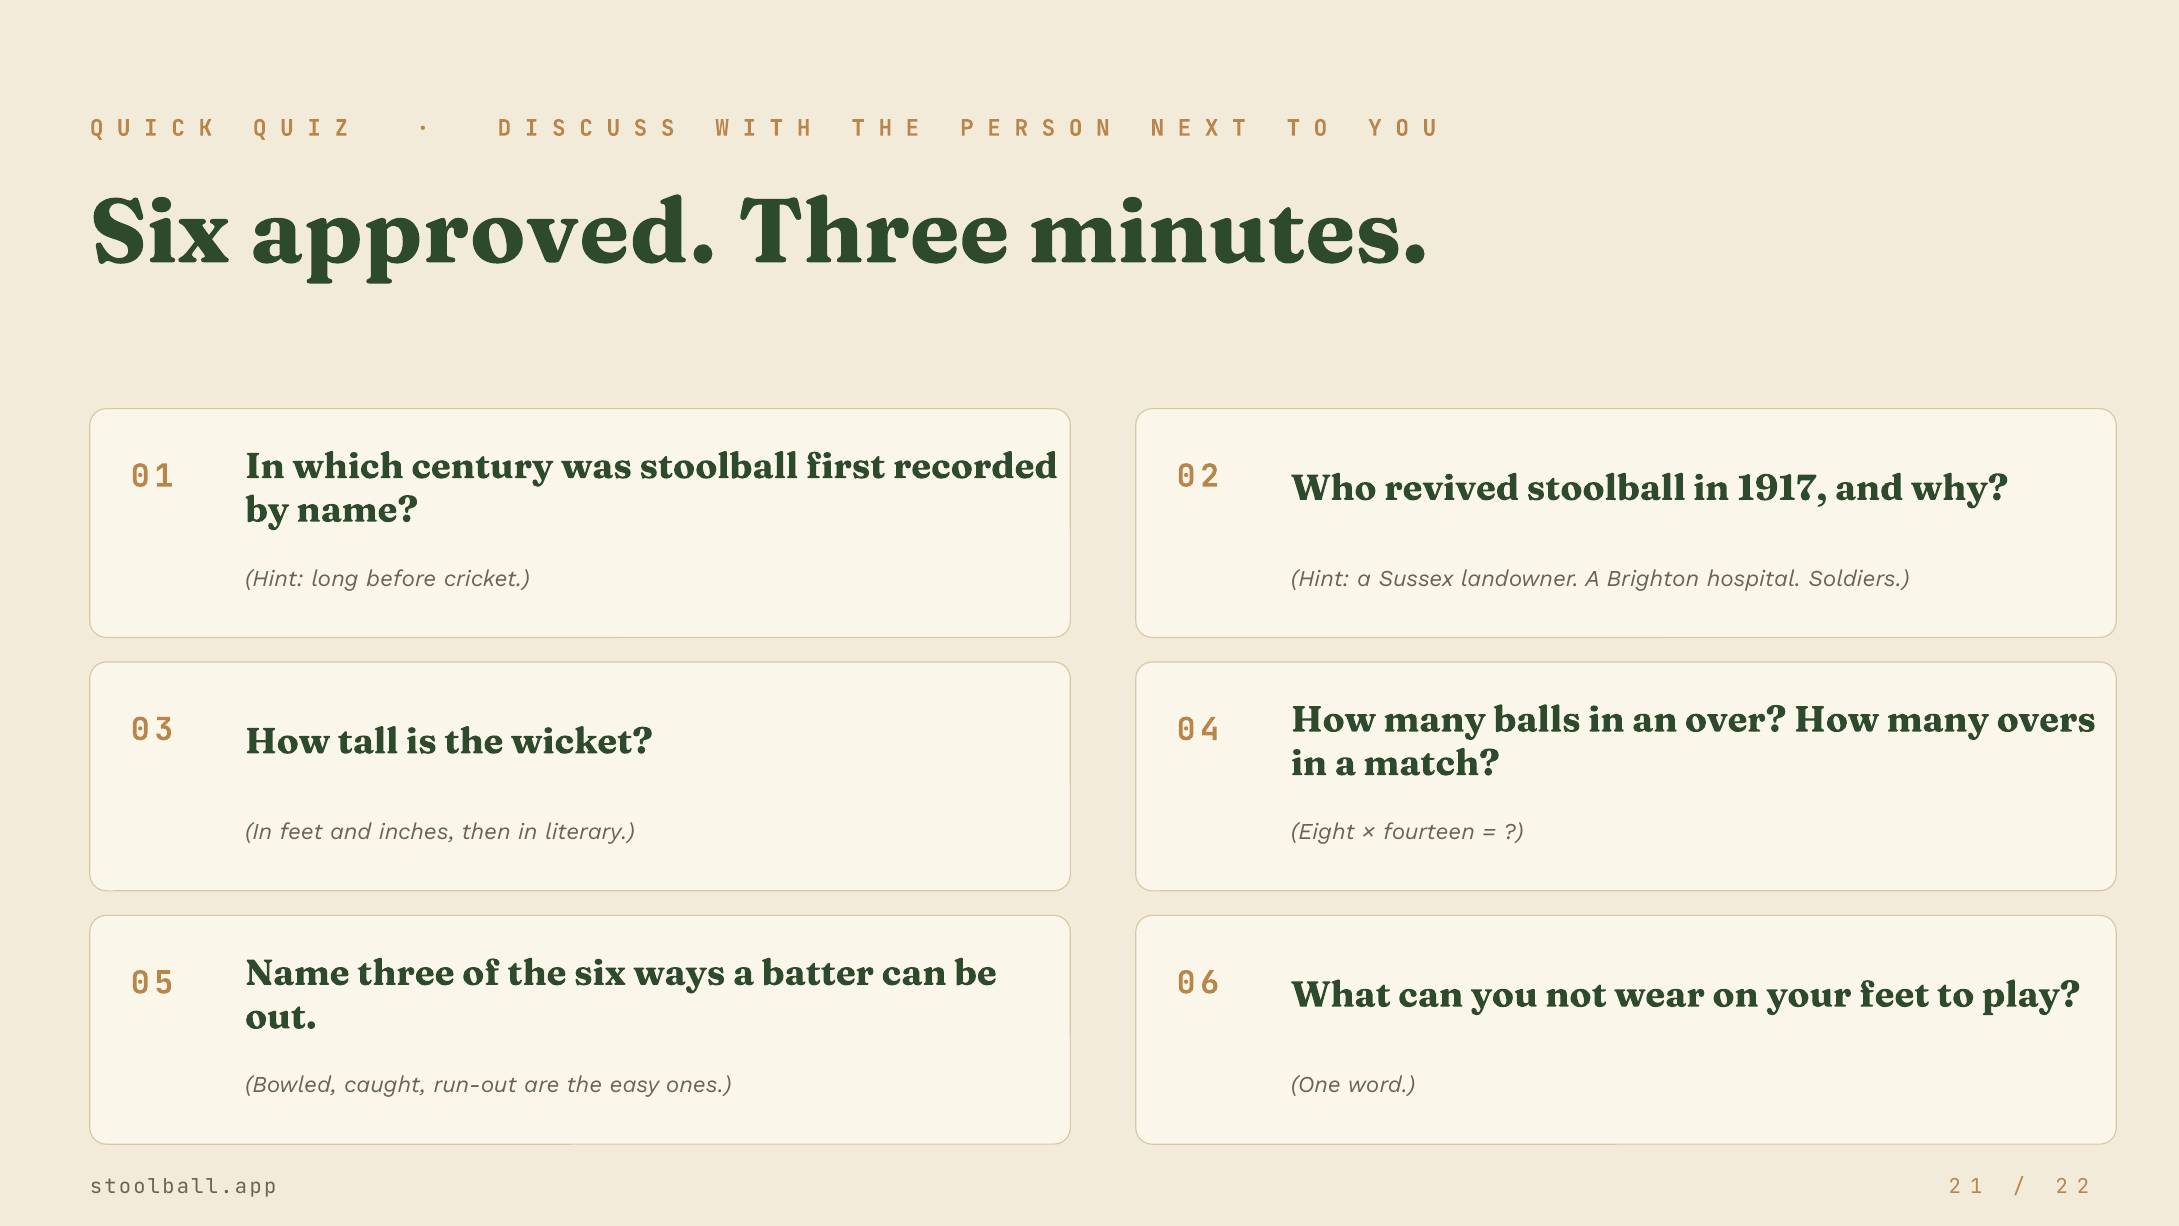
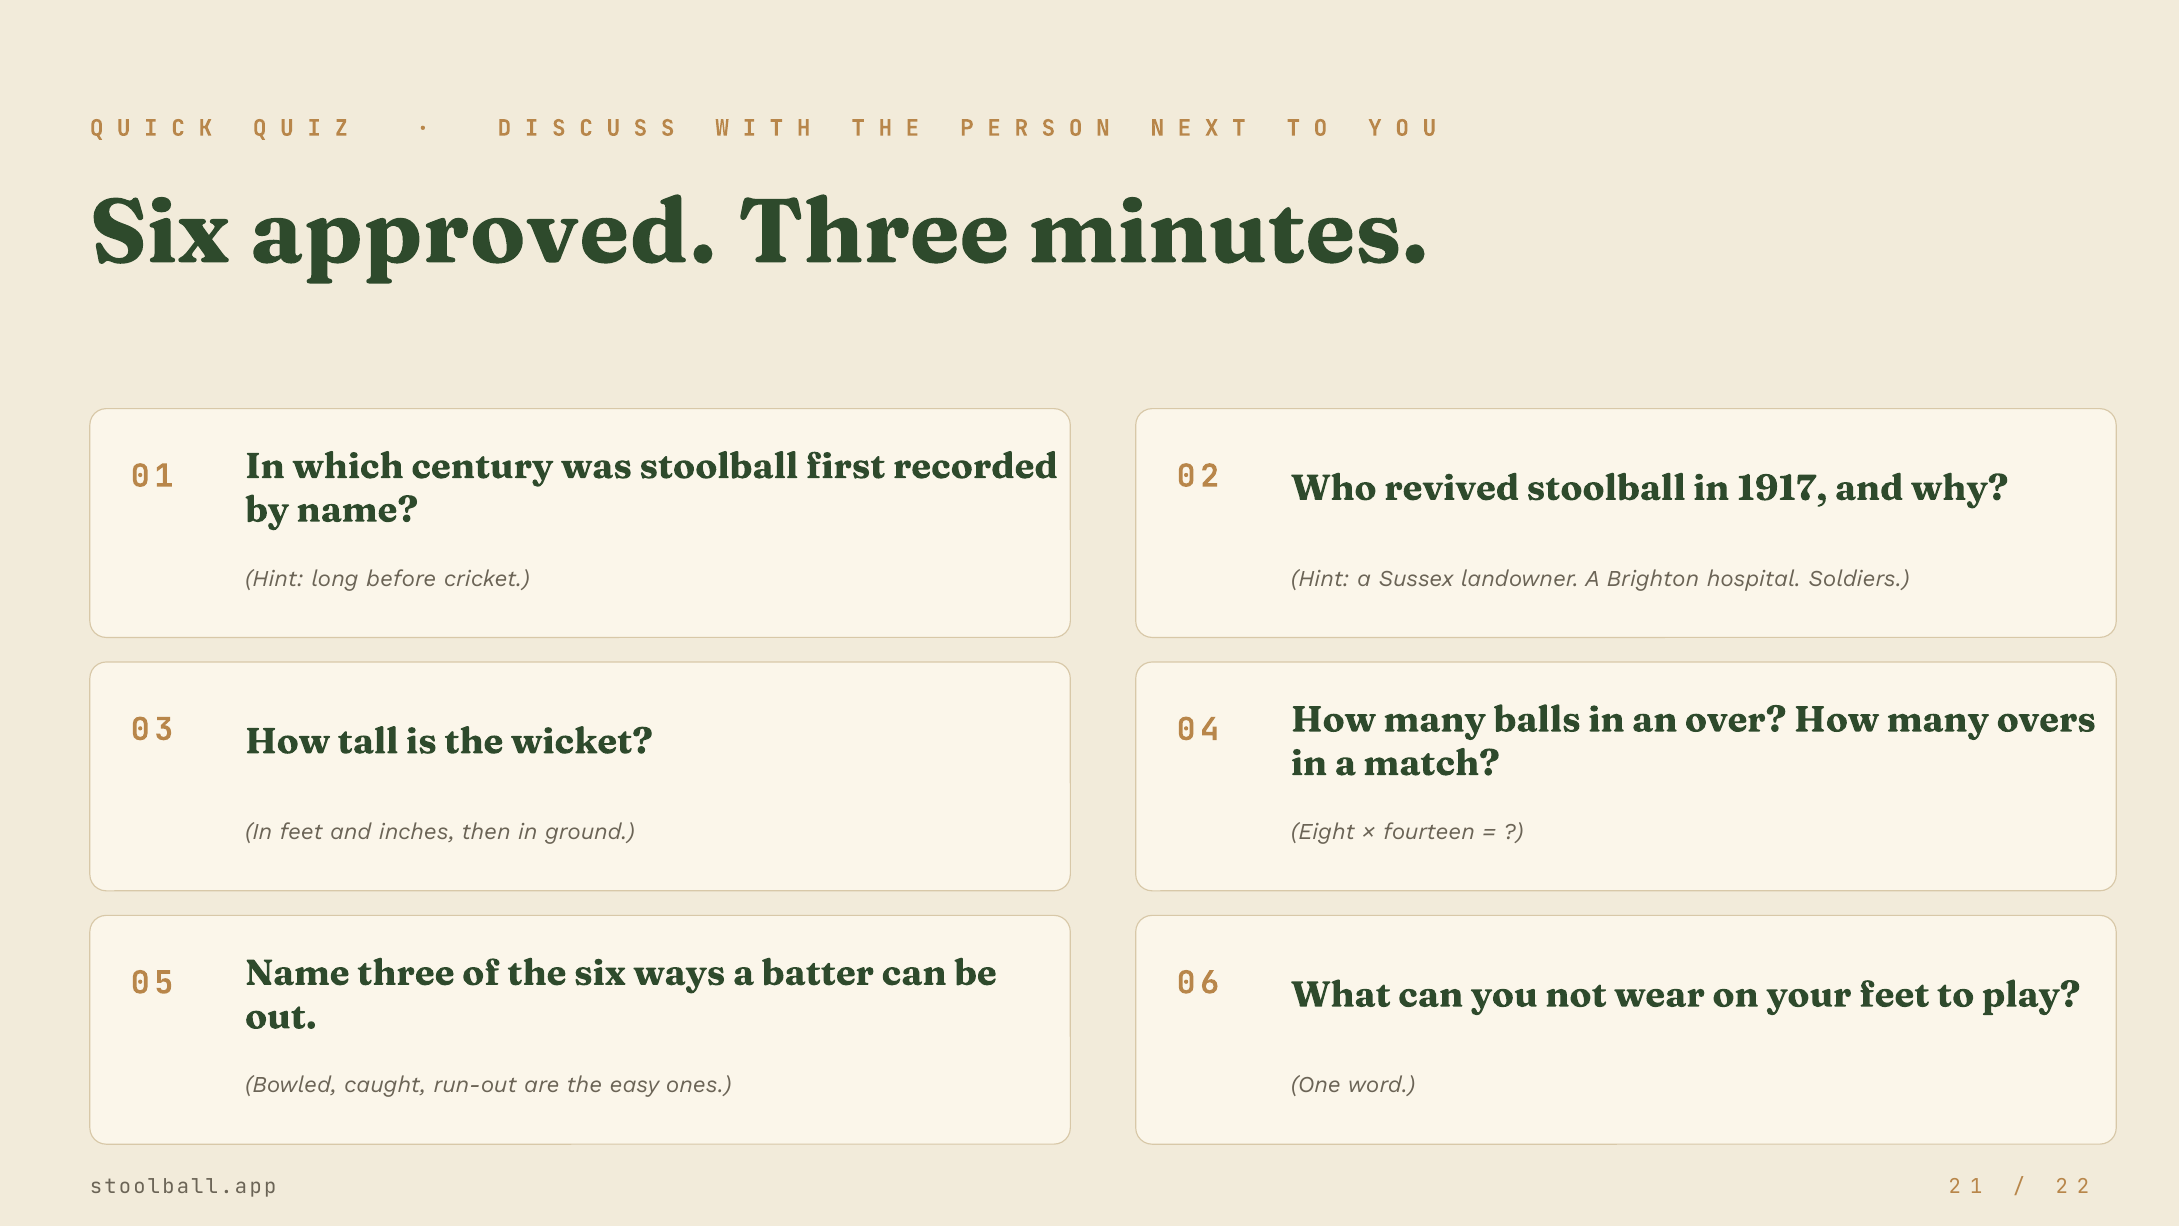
literary: literary -> ground (590, 832)
